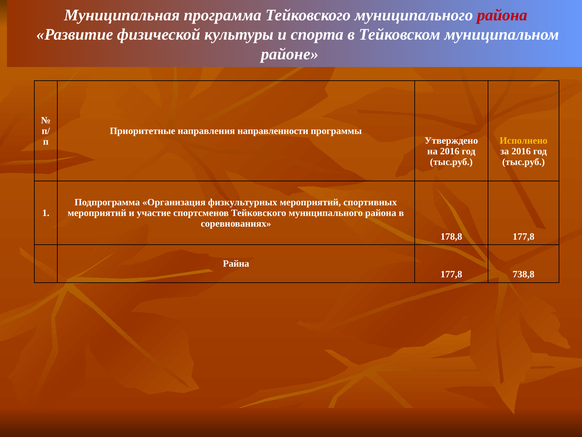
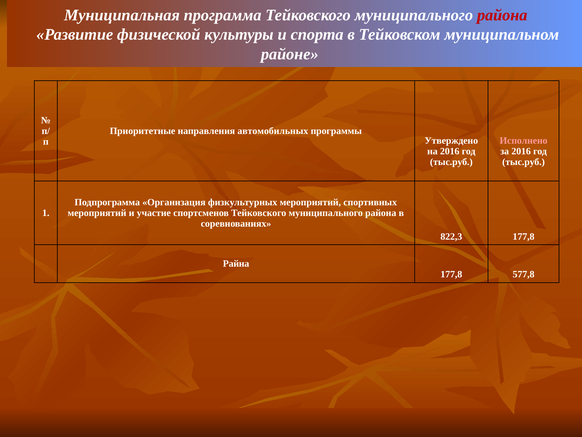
направленности: направленности -> автомобильных (273, 131)
Исполнено colour: yellow -> pink (524, 140)
178,8: 178,8 -> 822,3 (451, 236)
738,8: 738,8 -> 577,8 (524, 274)
